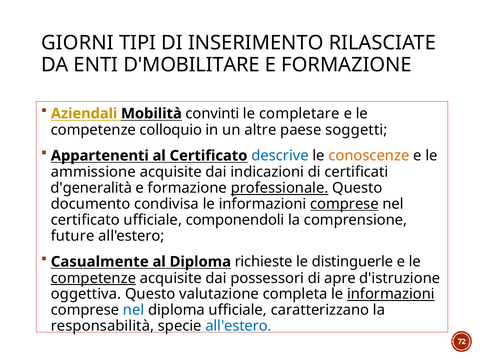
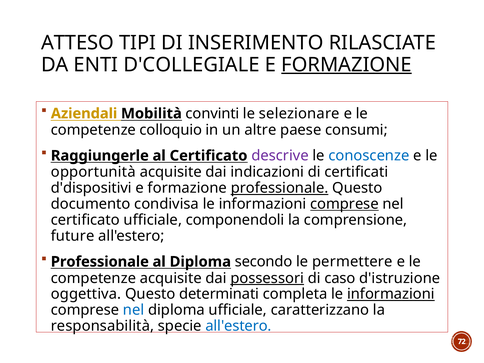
GIORNI: GIORNI -> ATTESO (78, 43)
D'MOBILITARE: D'MOBILITARE -> D'COLLEGIALE (191, 65)
FORMAZIONE underline: none -> present (347, 65)
completare: completare -> selezionare (299, 114)
soggetti: soggetti -> consumi (356, 130)
Appartenenti: Appartenenti -> Raggiungerle (100, 156)
descrive colour: blue -> purple (280, 156)
conoscenze colour: orange -> blue (369, 156)
ammissione: ammissione -> opportunità (93, 172)
d'generalità: d'generalità -> d'dispositivi (91, 188)
Casualmente: Casualmente -> Professionale (100, 262)
richieste: richieste -> secondo (264, 262)
distinguerle: distinguerle -> permettere (352, 262)
competenze underline: present -> none (93, 278)
possessori underline: none -> present (267, 278)
apre: apre -> caso (340, 278)
valutazione: valutazione -> determinati (219, 294)
